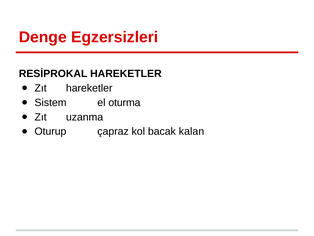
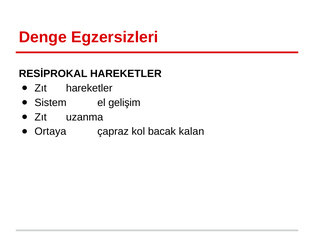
oturma: oturma -> gelişim (124, 102)
Oturup: Oturup -> Ortaya (50, 131)
